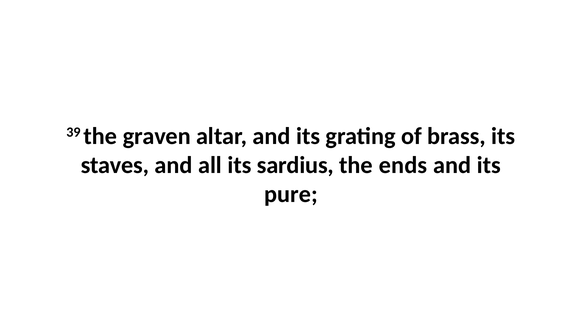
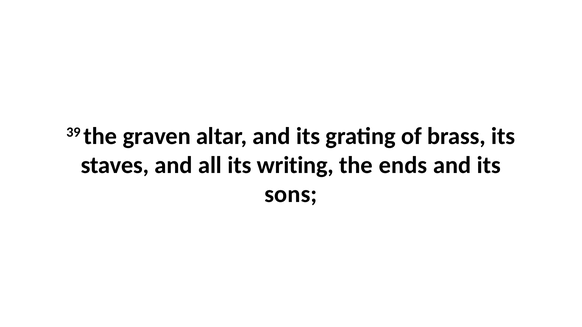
sardius: sardius -> writing (295, 165)
pure: pure -> sons (291, 194)
